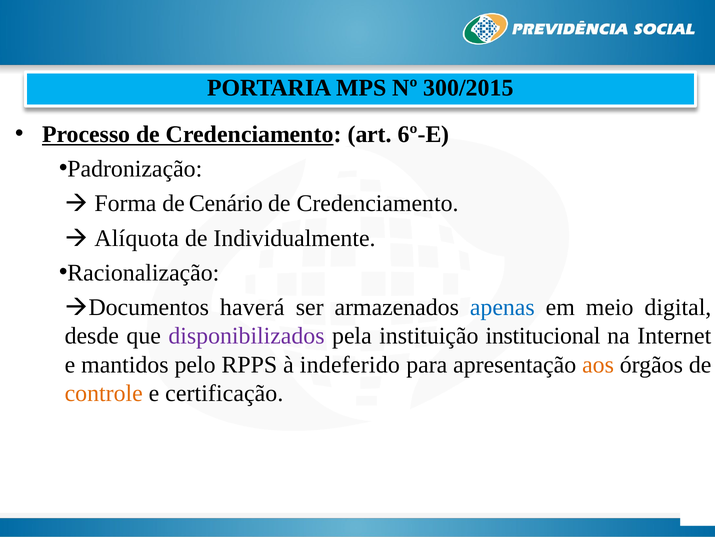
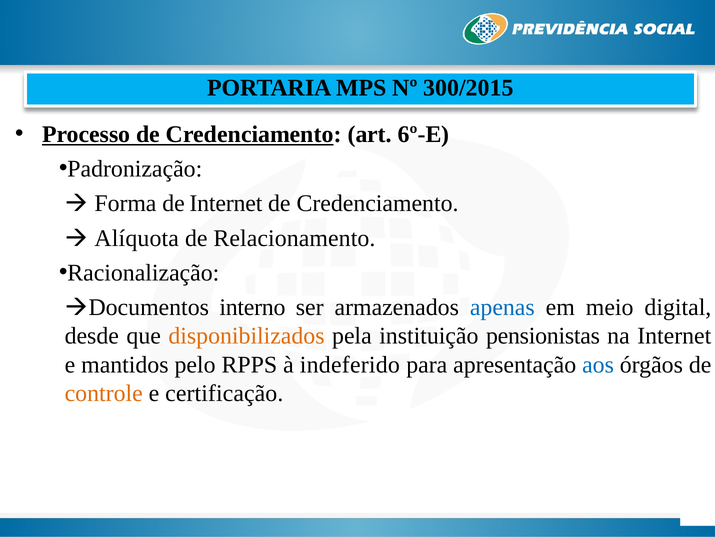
de Cenário: Cenário -> Internet (226, 203)
Individualmente: Individualmente -> Relacionamento (294, 238)
haverá: haverá -> interno (252, 307)
disponibilizados colour: purple -> orange (246, 336)
instituição institucional: institucional -> pensionistas (543, 336)
aos colour: orange -> blue (598, 364)
